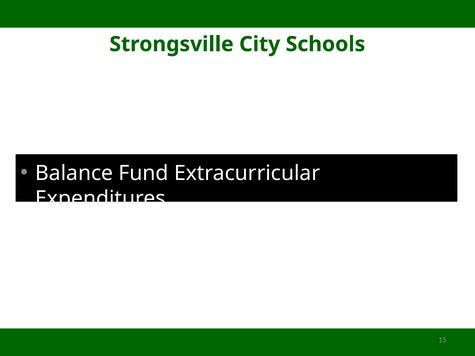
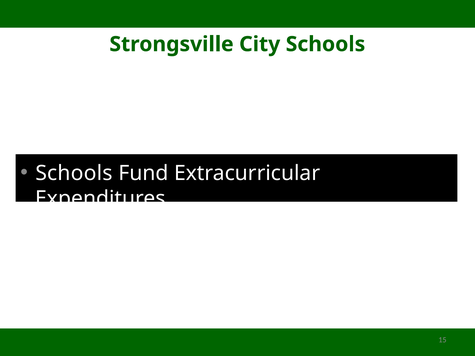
Balance: Balance -> Schools (74, 173)
